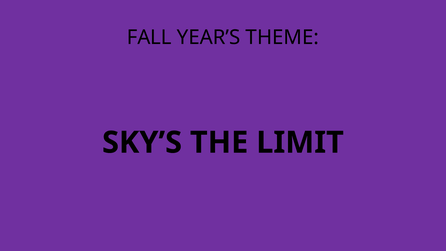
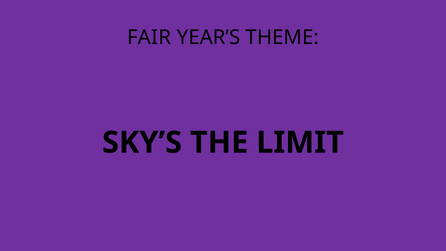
FALL: FALL -> FAIR (149, 37)
